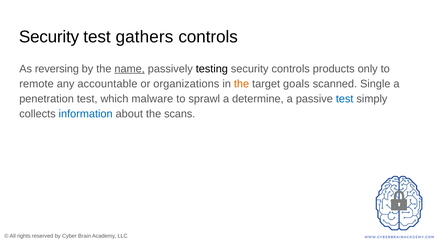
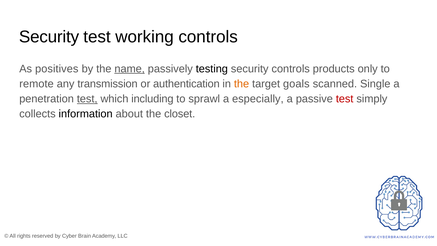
gathers: gathers -> working (145, 37)
reversing: reversing -> positives (57, 69)
accountable: accountable -> transmission (108, 84)
organizations: organizations -> authentication (186, 84)
test underline: none -> present (87, 99)
malware: malware -> including (152, 99)
determine: determine -> especially (258, 99)
test colour: blue -> red (345, 99)
information colour: blue -> black (86, 114)
scans: scans -> closet (180, 114)
